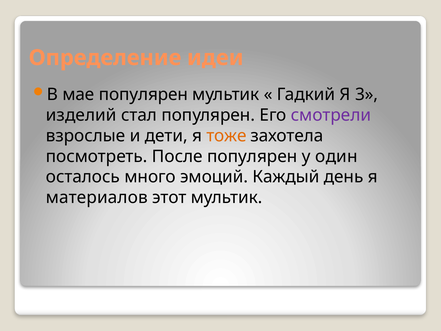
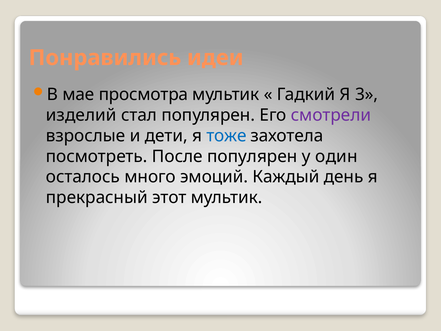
Определение: Определение -> Понравились (105, 58)
мае популярен: популярен -> просмотра (143, 94)
тоже colour: orange -> blue (226, 136)
материалов: материалов -> прекрасный (97, 197)
